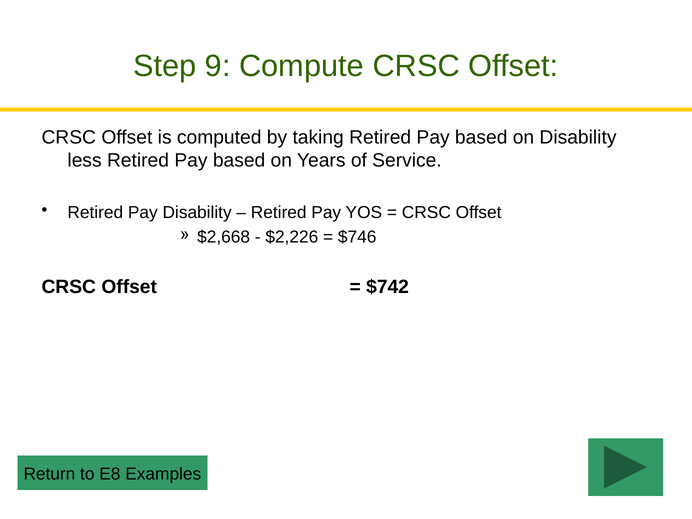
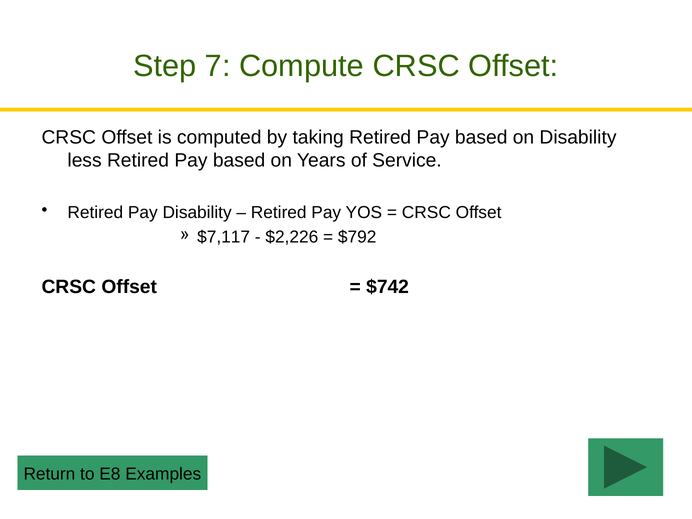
9: 9 -> 7 (218, 66)
$2,668: $2,668 -> $7,117 (224, 237)
$746: $746 -> $792 (357, 237)
